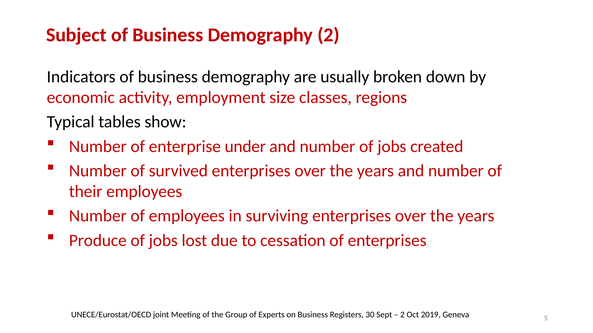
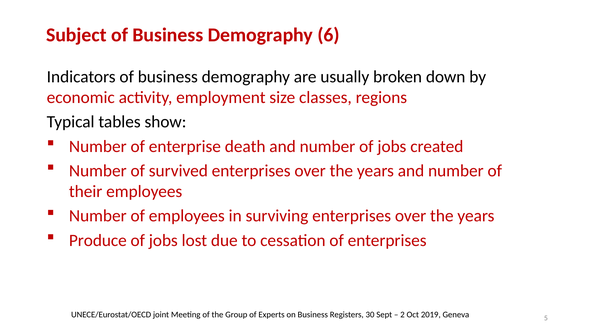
Demography 2: 2 -> 6 (329, 35)
under: under -> death (245, 147)
